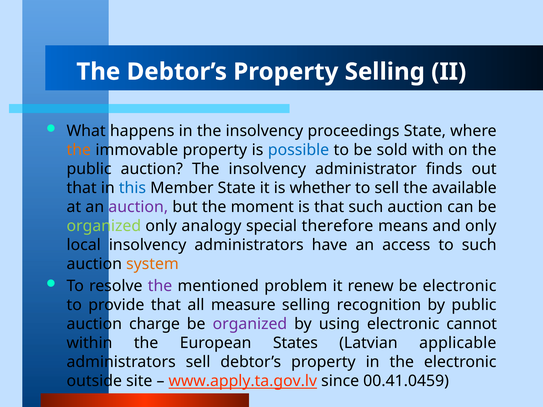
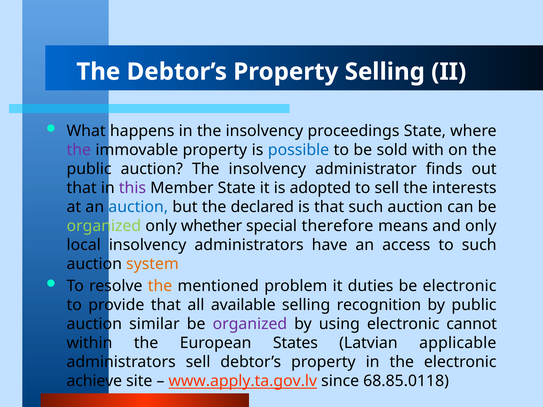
the colour: orange -> purple (79, 150)
this colour: blue -> purple (132, 188)
whether: whether -> adopted (320, 188)
available: available -> interests (464, 188)
auction colour: purple -> blue (138, 207)
moment: moment -> declared (262, 207)
analogy: analogy -> whether (212, 226)
the colour: purple -> orange (160, 286)
renew: renew -> duties (371, 286)
measure: measure -> available (243, 305)
charge: charge -> similar (154, 324)
outside: outside -> achieve (94, 381)
00.41.0459: 00.41.0459 -> 68.85.0118 (406, 381)
